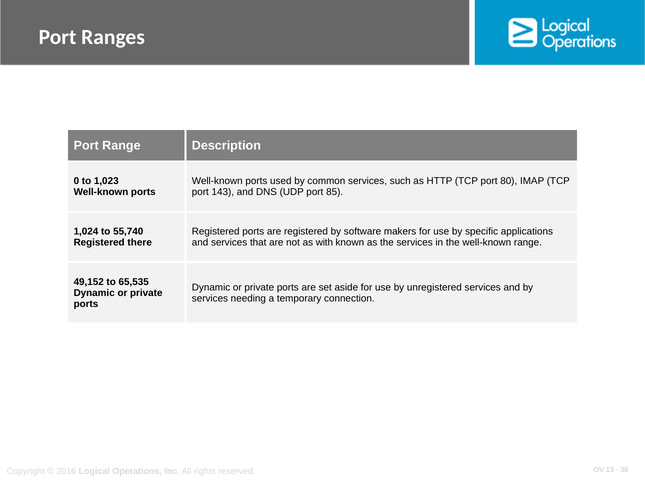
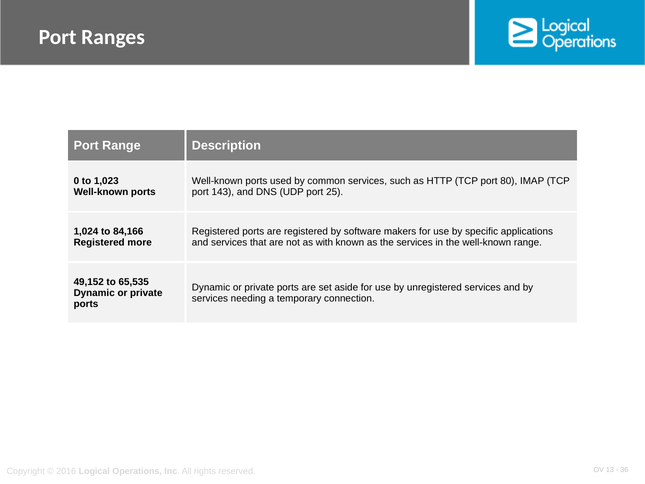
85: 85 -> 25 (335, 192)
55,740: 55,740 -> 84,166 (128, 231)
there: there -> more (140, 242)
